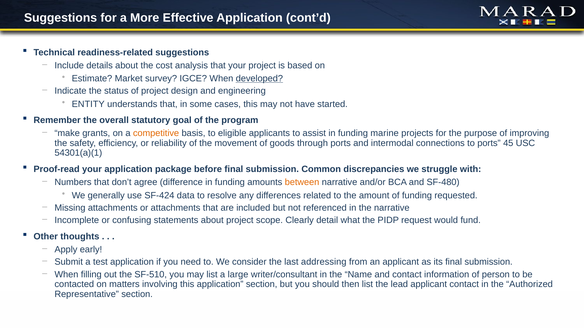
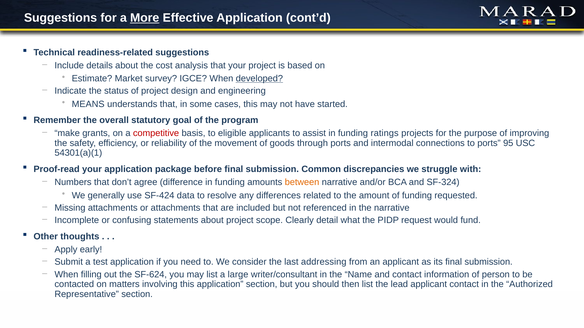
More underline: none -> present (145, 18)
ENTITY: ENTITY -> MEANS (88, 104)
competitive colour: orange -> red (156, 133)
marine: marine -> ratings (385, 133)
45: 45 -> 95 (508, 143)
SF-480: SF-480 -> SF-324 (443, 183)
SF-510: SF-510 -> SF-624 (151, 275)
